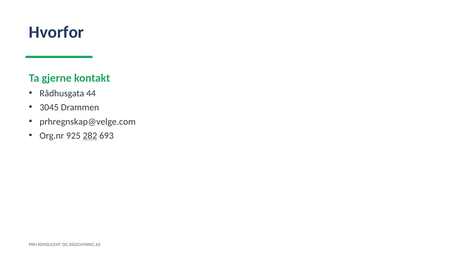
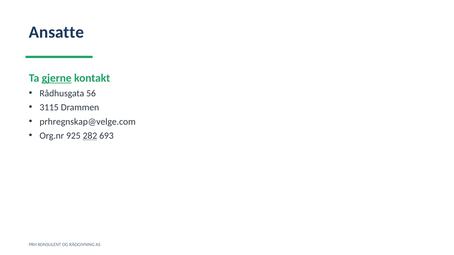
Hvorfor: Hvorfor -> Ansatte (56, 32)
gjerne underline: none -> present (57, 78)
44: 44 -> 56 (91, 93)
3045: 3045 -> 3115 (49, 108)
